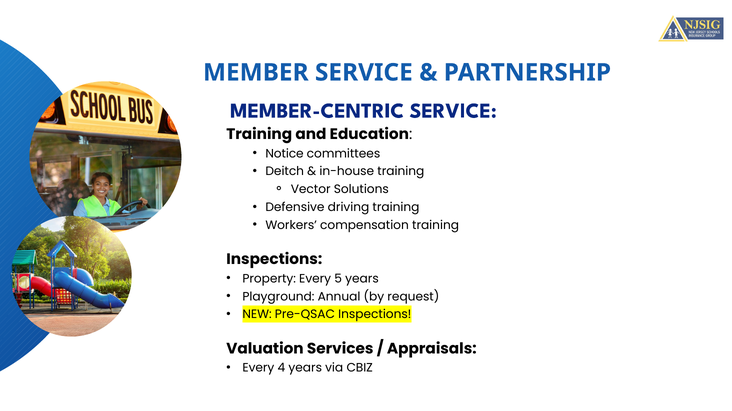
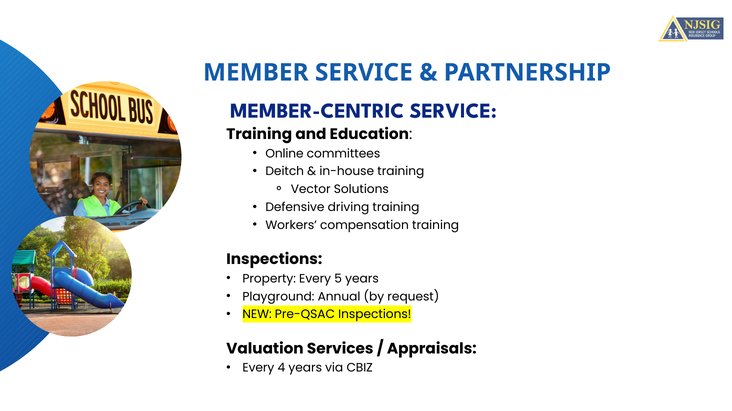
Notice: Notice -> Online (285, 154)
